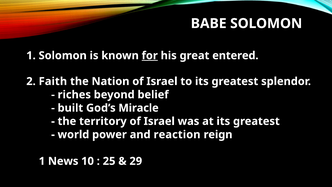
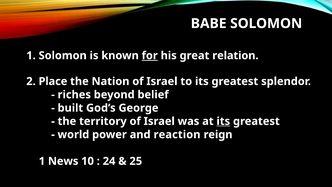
entered: entered -> relation (235, 55)
Faith: Faith -> Place (53, 81)
Miracle: Miracle -> George (138, 108)
its underline: none -> present (223, 121)
25: 25 -> 24 (109, 161)
29: 29 -> 25 (136, 161)
